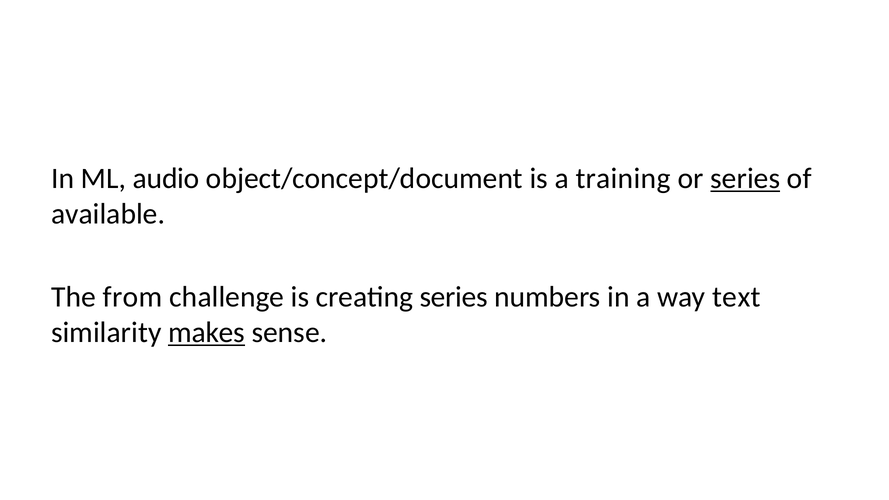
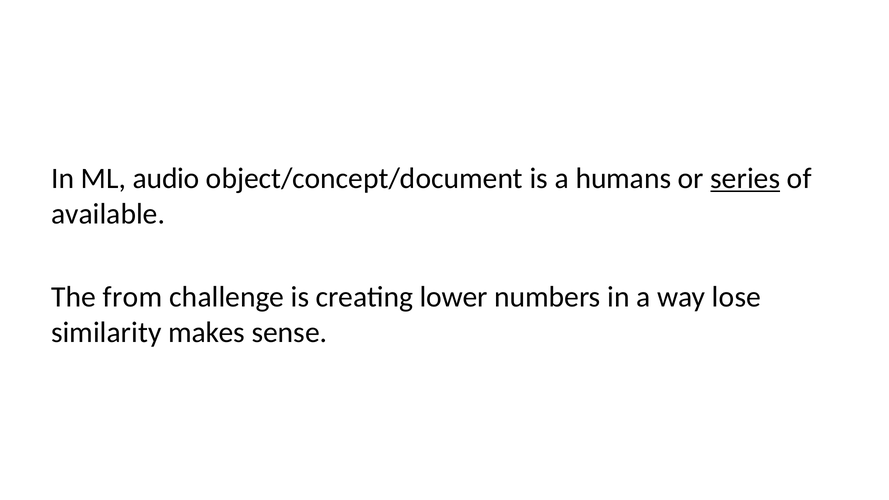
training: training -> humans (623, 178)
creating series: series -> lower (454, 297)
text: text -> lose (736, 297)
makes underline: present -> none (207, 333)
